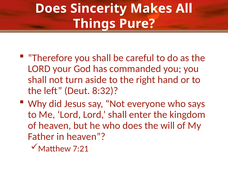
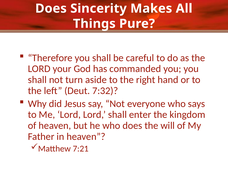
8:32: 8:32 -> 7:32 (105, 91)
